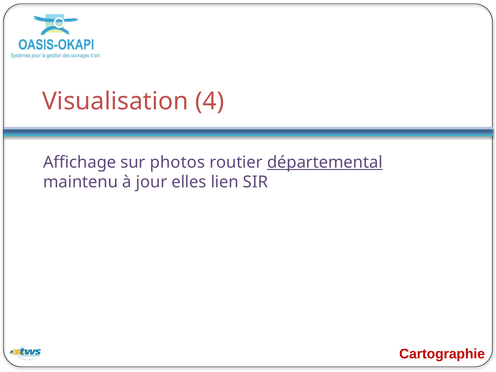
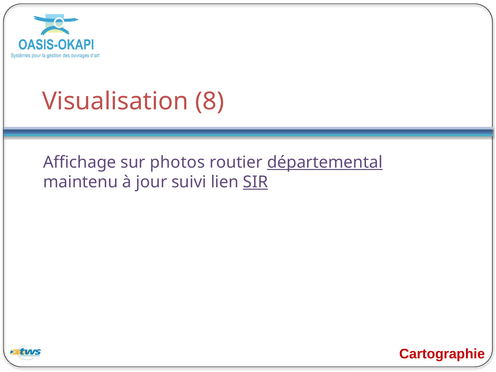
4: 4 -> 8 (210, 101)
elles: elles -> suivi (189, 182)
SIR underline: none -> present (255, 182)
